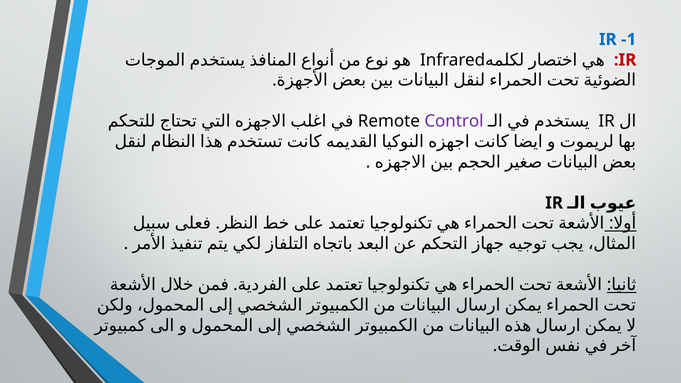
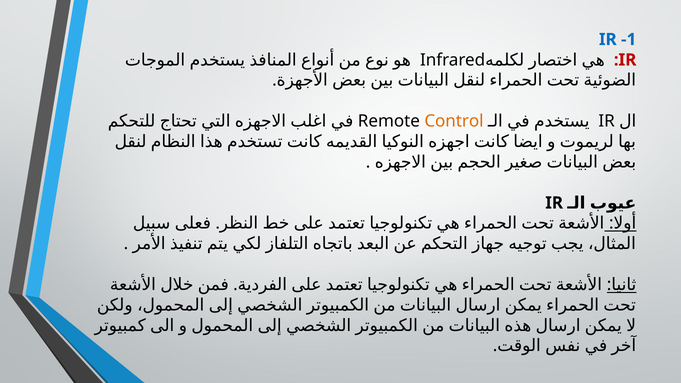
Control colour: purple -> orange (454, 121)
